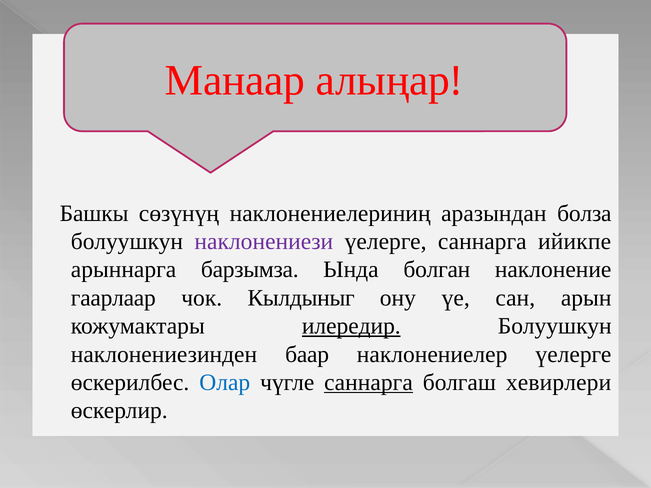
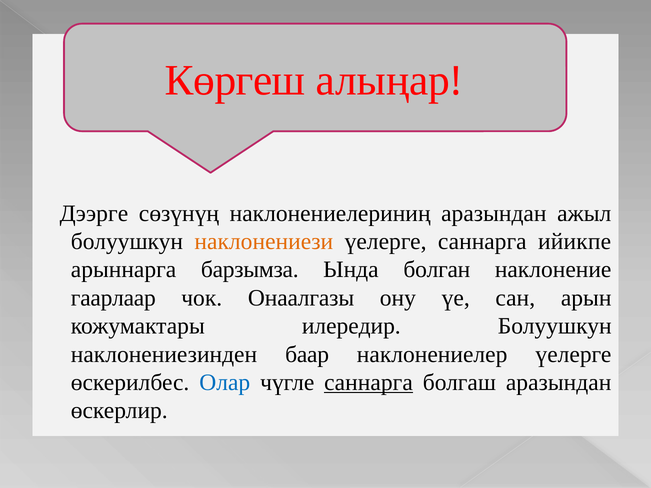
Манаар: Манаар -> Көргеш (235, 80)
Башкы: Башкы -> Дээрге (94, 213)
болза: болза -> ажыл (584, 213)
наклонениези colour: purple -> orange (264, 242)
Кылдыныг: Кылдыныг -> Онаалгазы (301, 298)
илередир underline: present -> none (351, 326)
болгаш хевирлери: хевирлери -> аразындан (559, 383)
